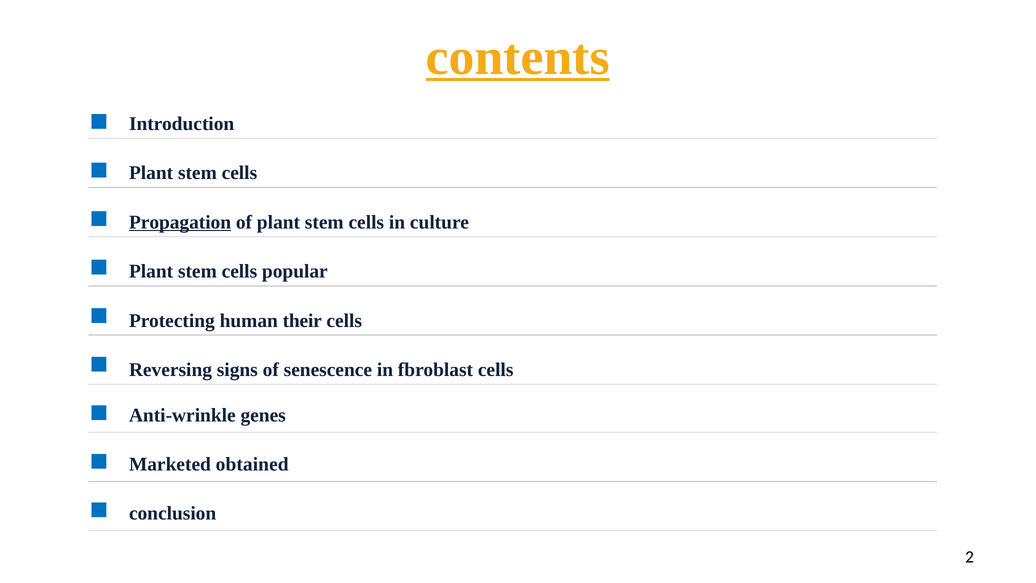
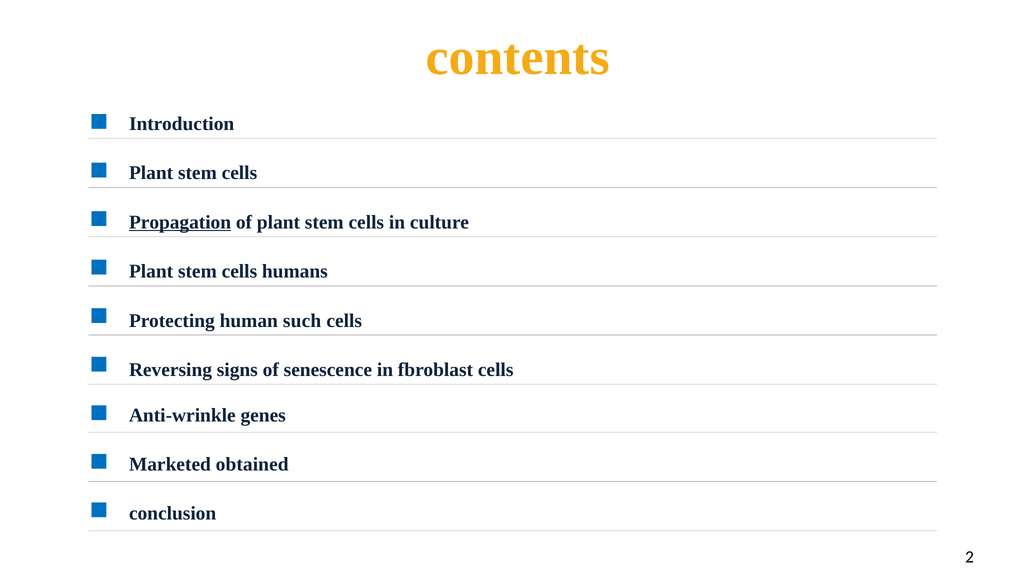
contents underline: present -> none (518, 57)
popular: popular -> humans (295, 271)
their: their -> such (302, 321)
